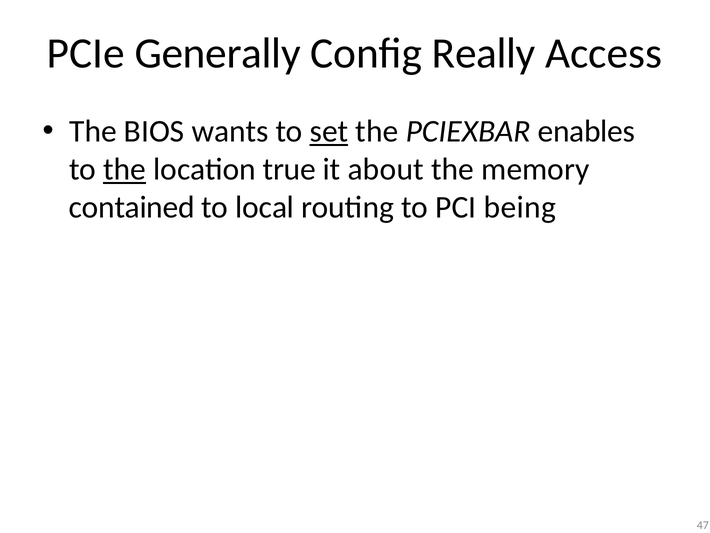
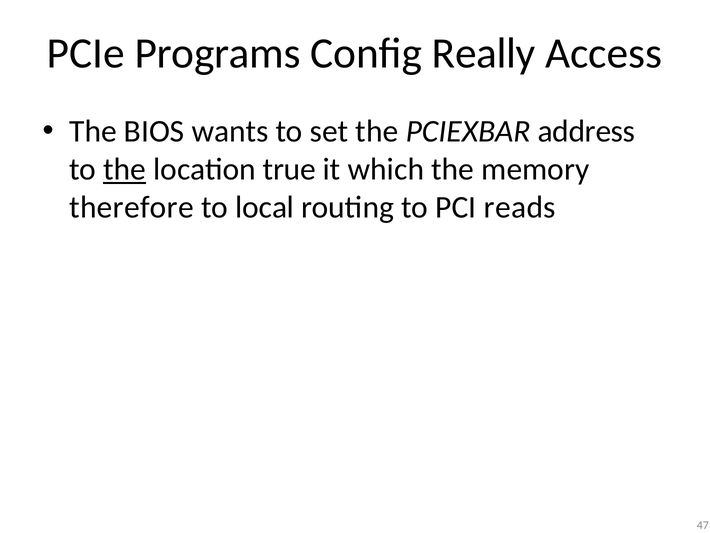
Generally: Generally -> Programs (218, 53)
set underline: present -> none (329, 131)
enables: enables -> address (586, 131)
about: about -> which (386, 169)
contained: contained -> therefore (132, 207)
being: being -> reads (520, 207)
